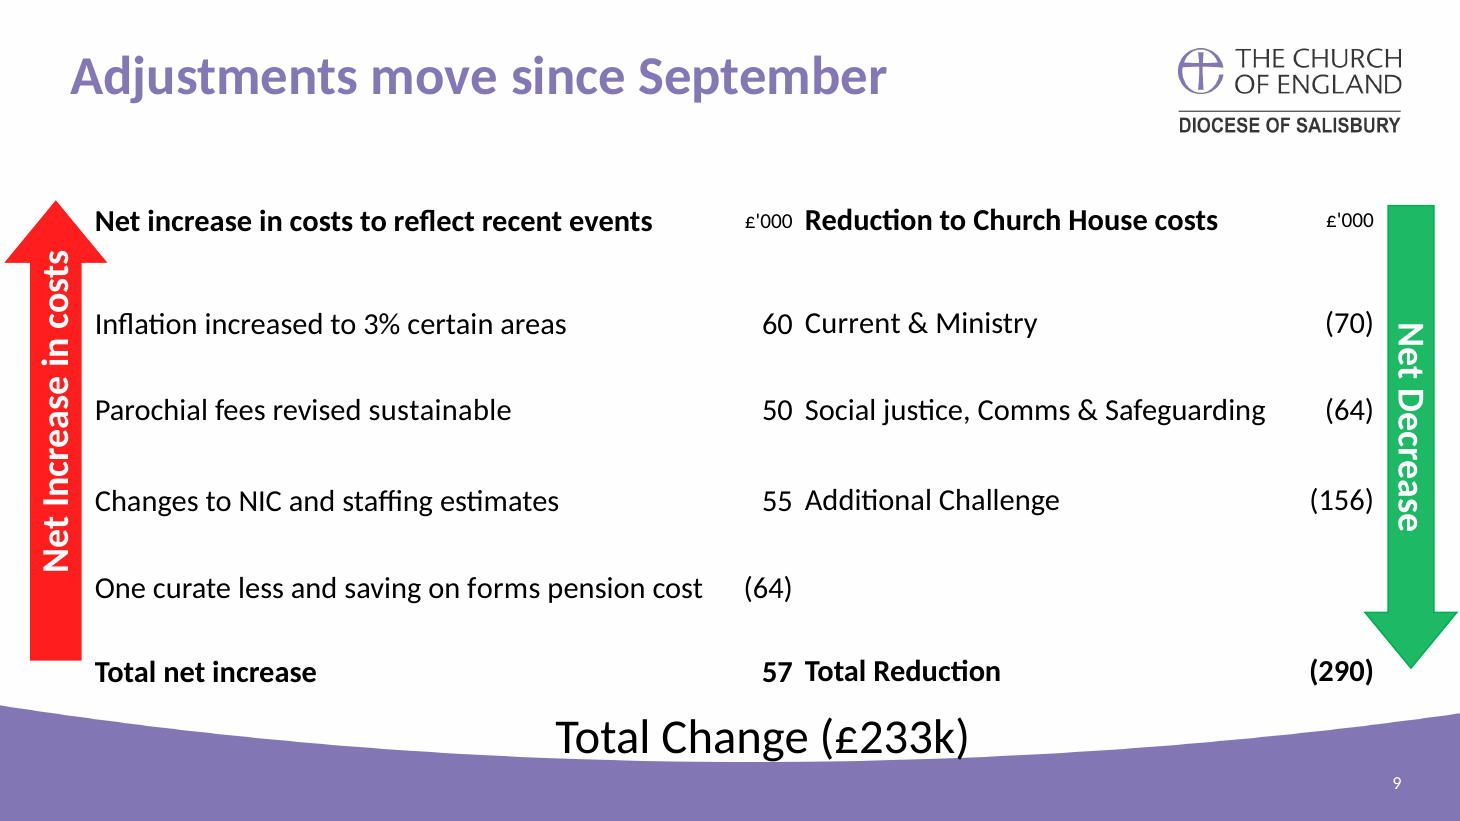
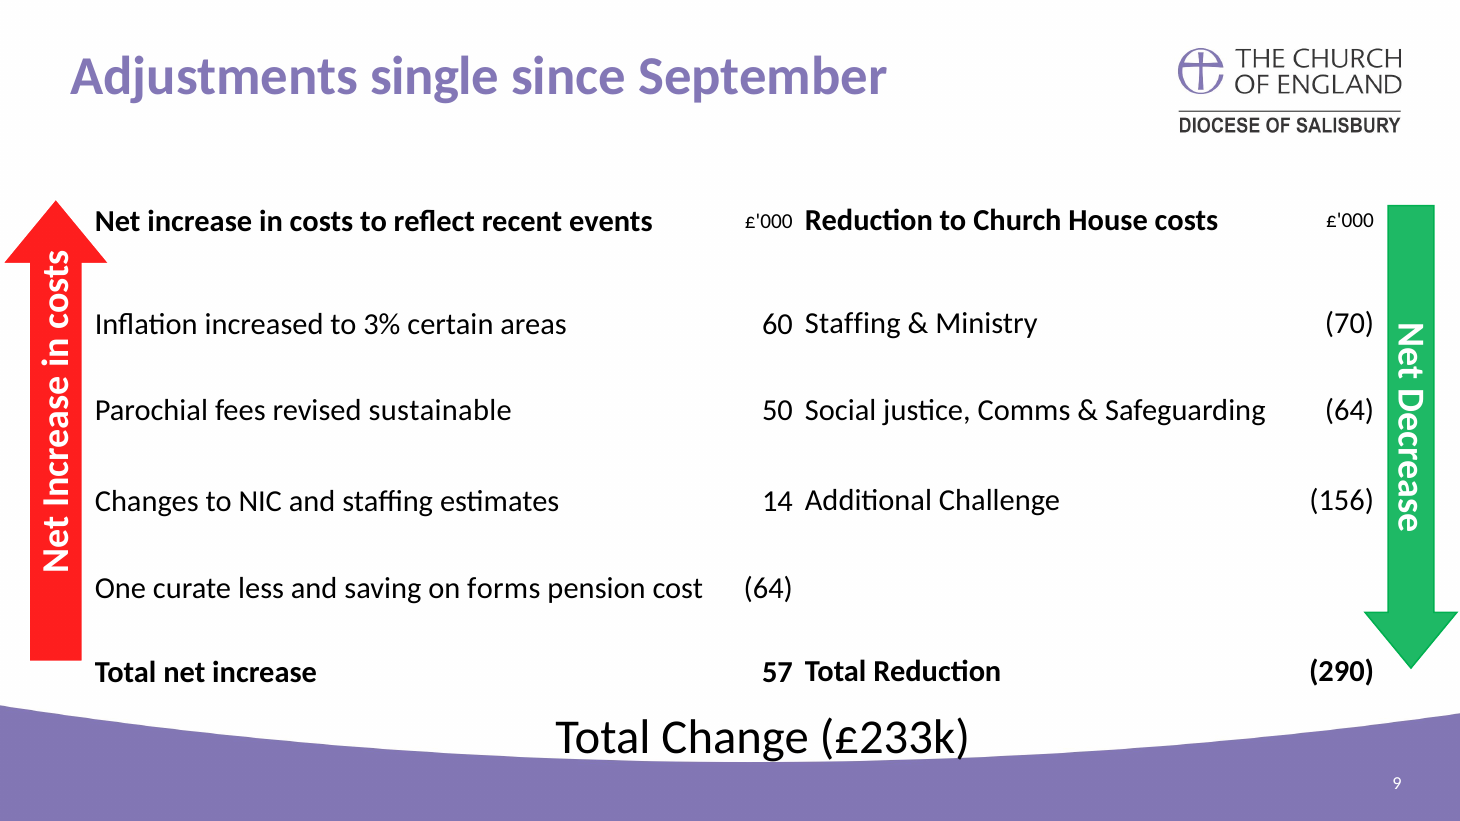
move: move -> single (435, 77)
60 Current: Current -> Staffing (853, 324)
55: 55 -> 14 (777, 501)
